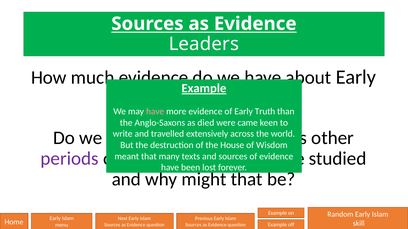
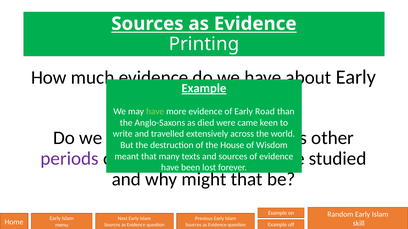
Leaders: Leaders -> Printing (204, 44)
have colour: pink -> light green (155, 112)
Truth: Truth -> Road (265, 112)
